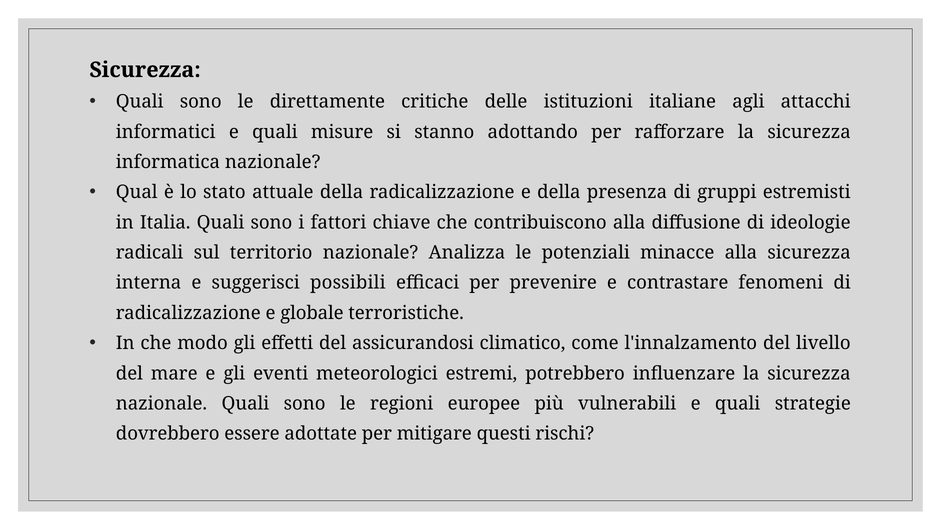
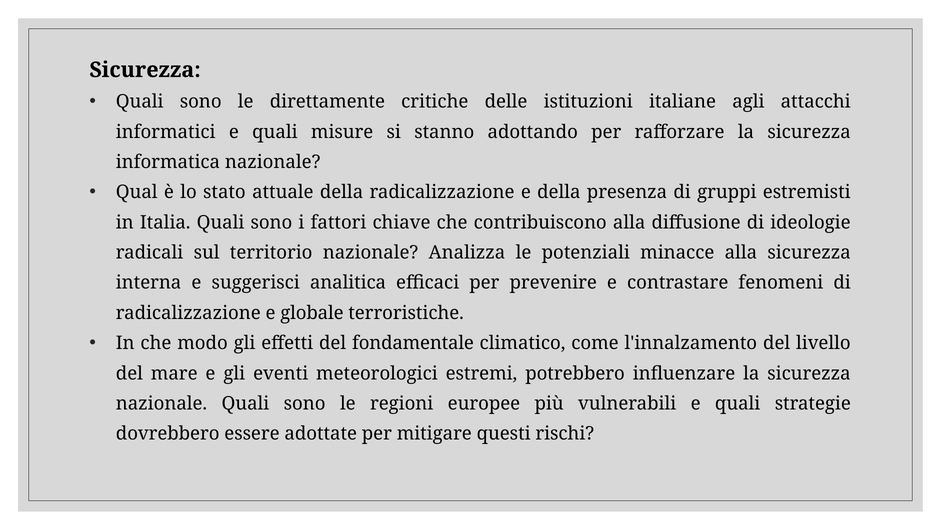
possibili: possibili -> analitica (348, 282)
assicurandosi: assicurandosi -> fondamentale (413, 343)
